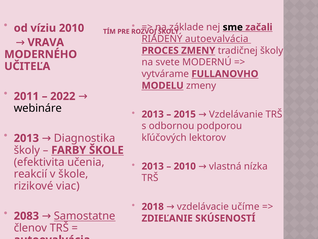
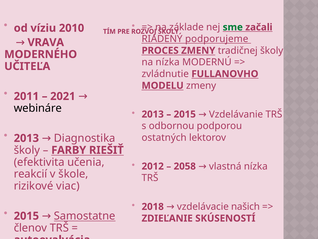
sme colour: black -> green (233, 27)
RIADENÝ autoevalvácia: autoevalvácia -> podporujeme (217, 39)
na svete: svete -> nízka (168, 62)
vytvárame: vytvárame -> zvládnutie (165, 74)
2022: 2022 -> 2021 (63, 96)
kľúčových: kľúčových -> ostatných (164, 137)
FARBY ŠKOLE: ŠKOLE -> RIEŠIŤ (106, 150)
2013: 2013 -> 2012 (153, 166)
2010: 2010 -> 2058 (185, 166)
učíme: učíme -> našich (245, 206)
2083: 2083 -> 2015 (26, 216)
